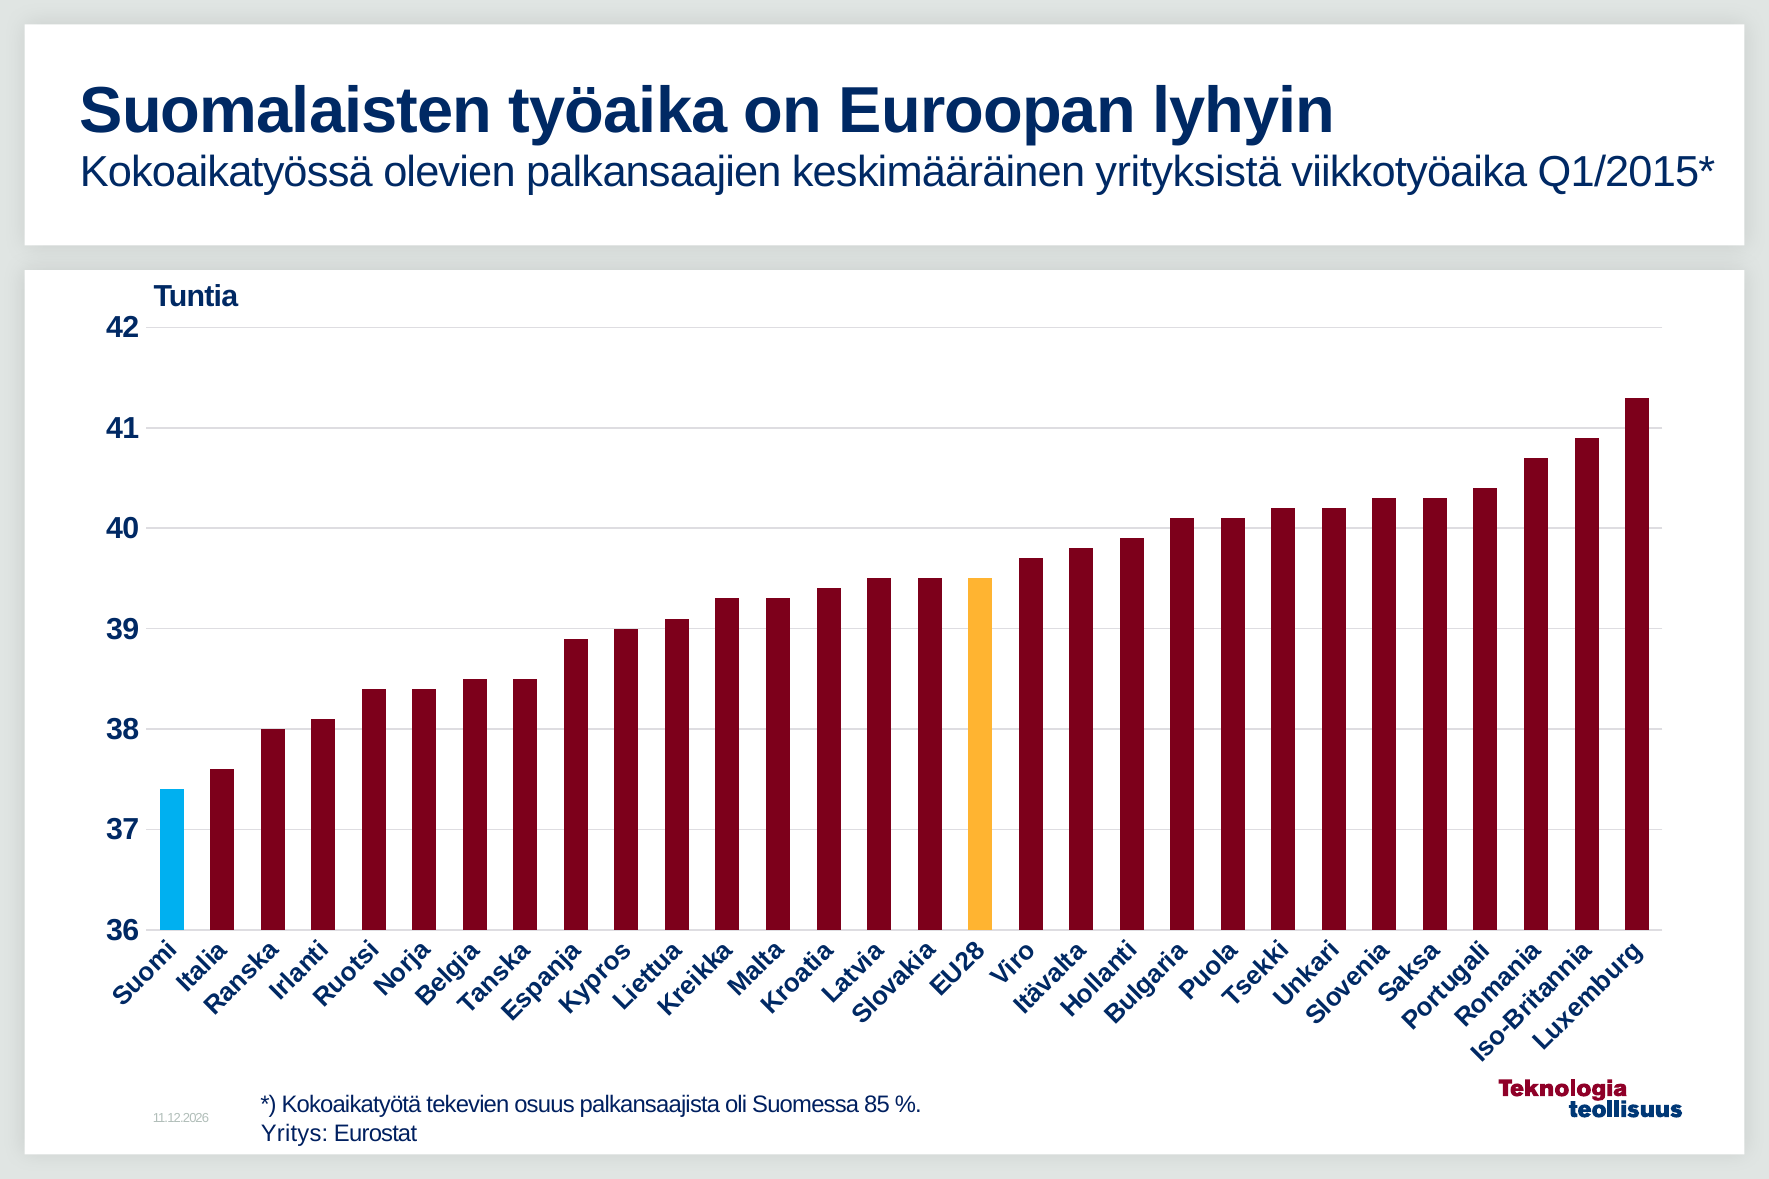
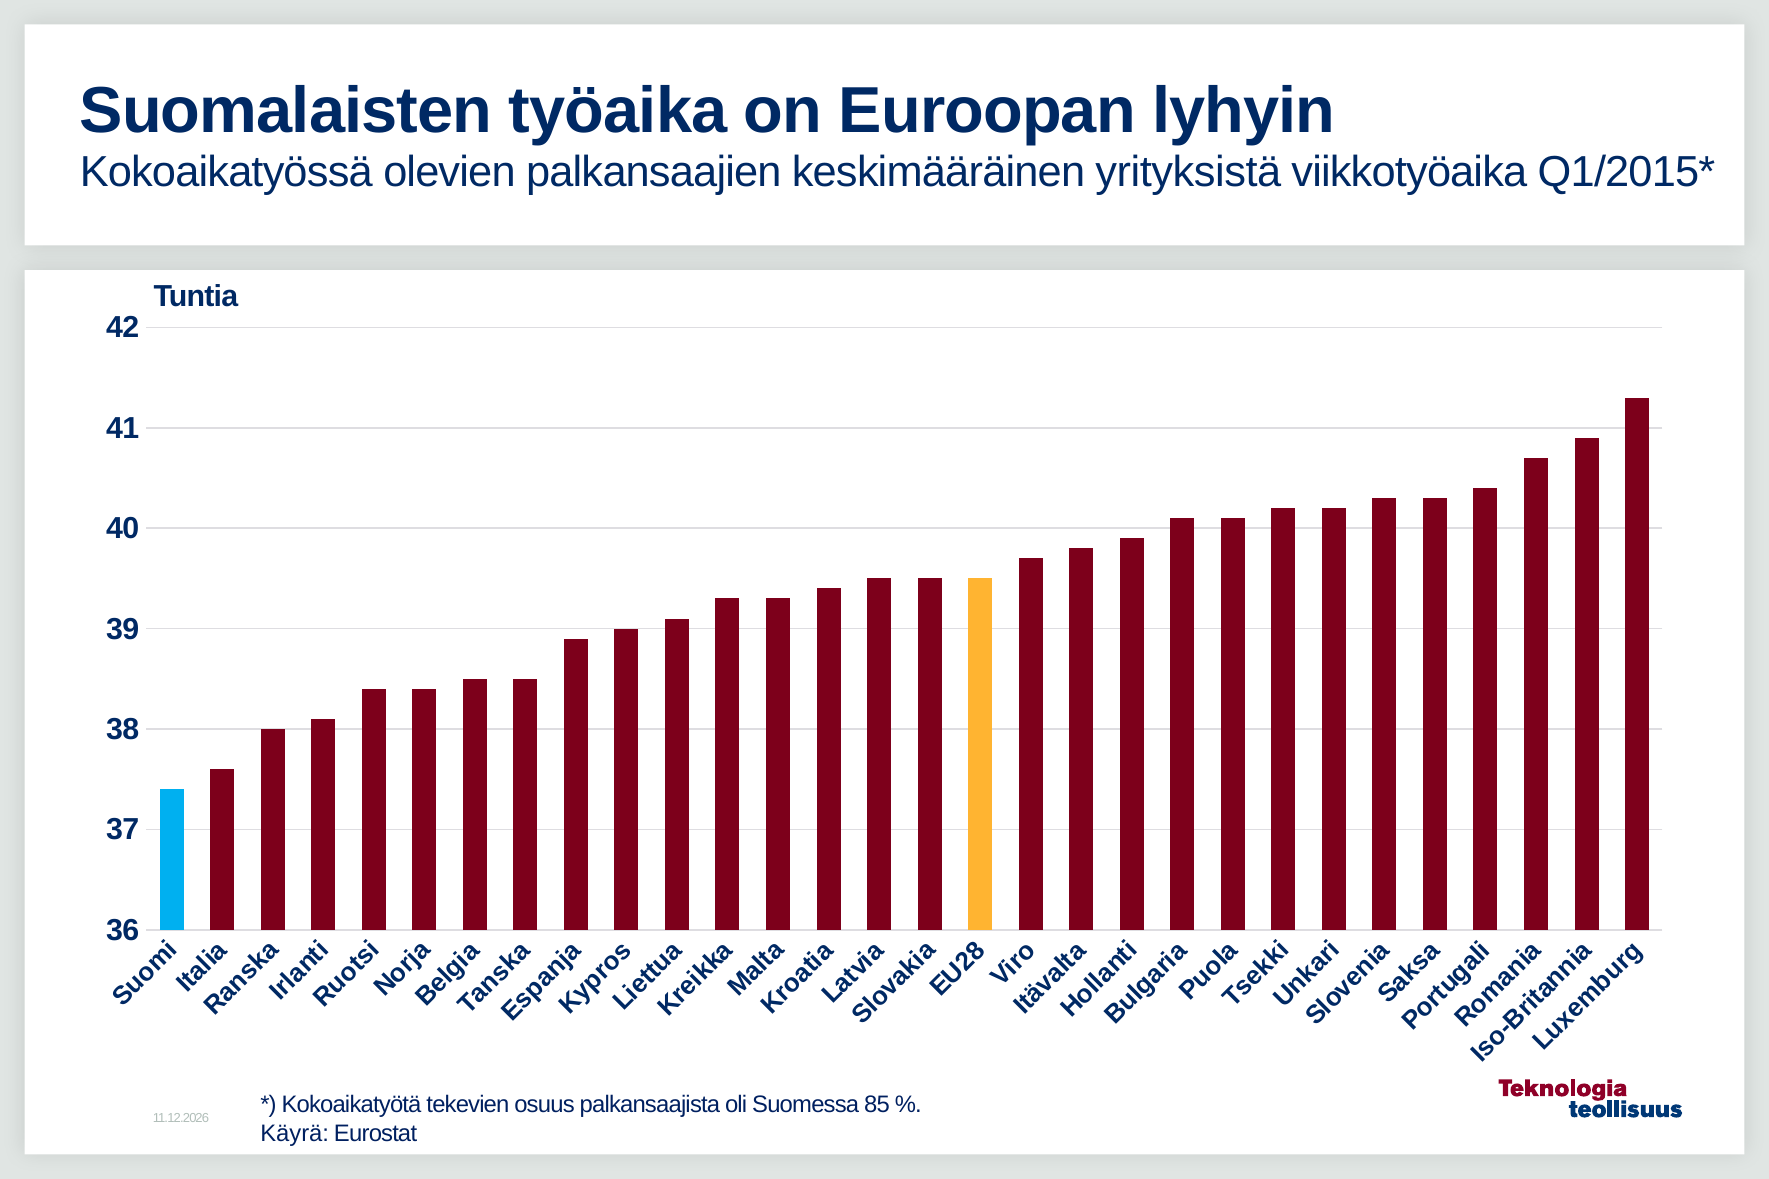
Yritys: Yritys -> Käyrä (295, 1133)
